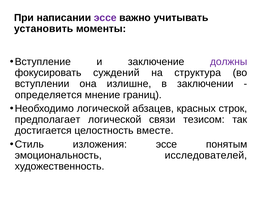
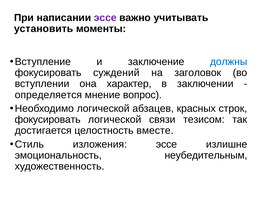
должны colour: purple -> blue (229, 62)
структура: структура -> заголовок (198, 73)
излишне: излишне -> характер (129, 84)
границ: границ -> вопрос (142, 95)
предполагает: предполагает -> фокусировать (48, 120)
понятым: понятым -> излишне (227, 145)
исследователей: исследователей -> неубедительным (206, 156)
